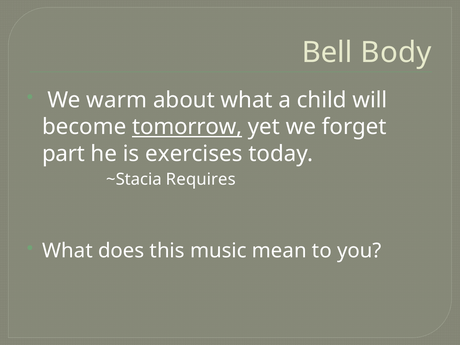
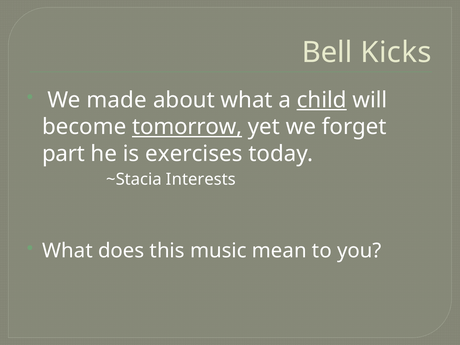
Body: Body -> Kicks (396, 52)
warm: warm -> made (117, 100)
child underline: none -> present (322, 100)
Requires: Requires -> Interests (201, 179)
